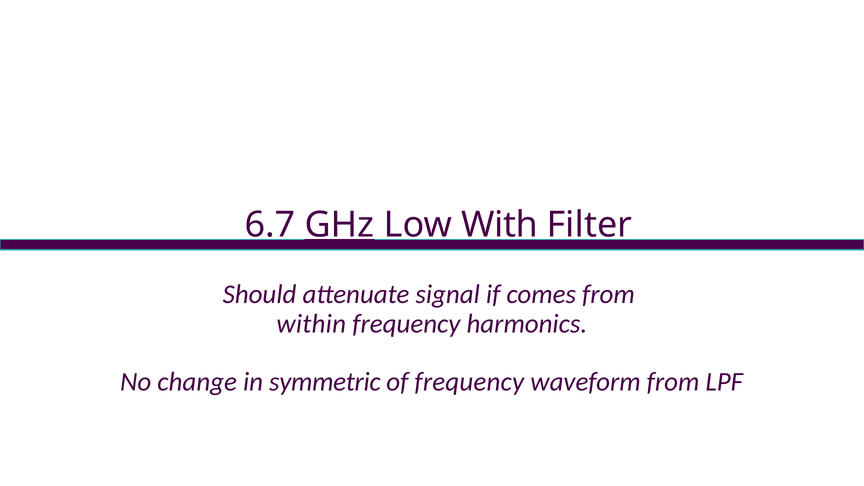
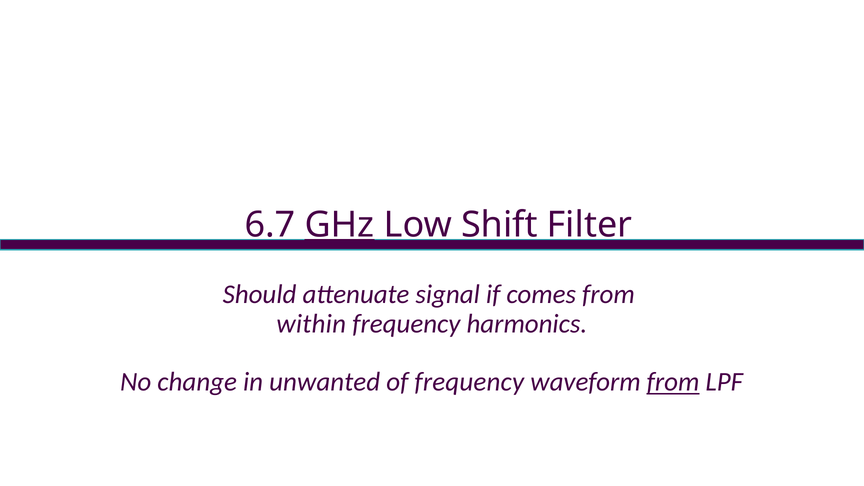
With: With -> Shift (499, 225)
symmetric: symmetric -> unwanted (325, 382)
from underline: none -> present (673, 382)
